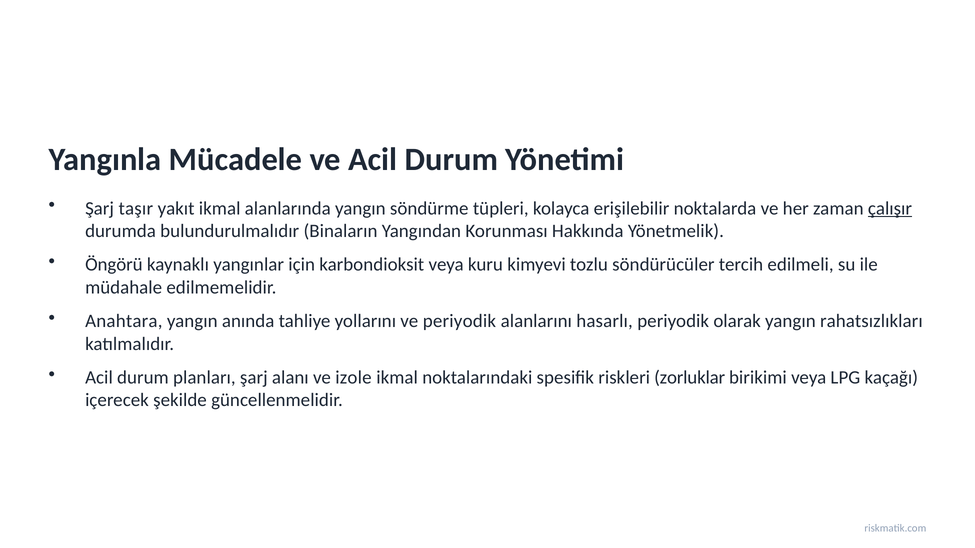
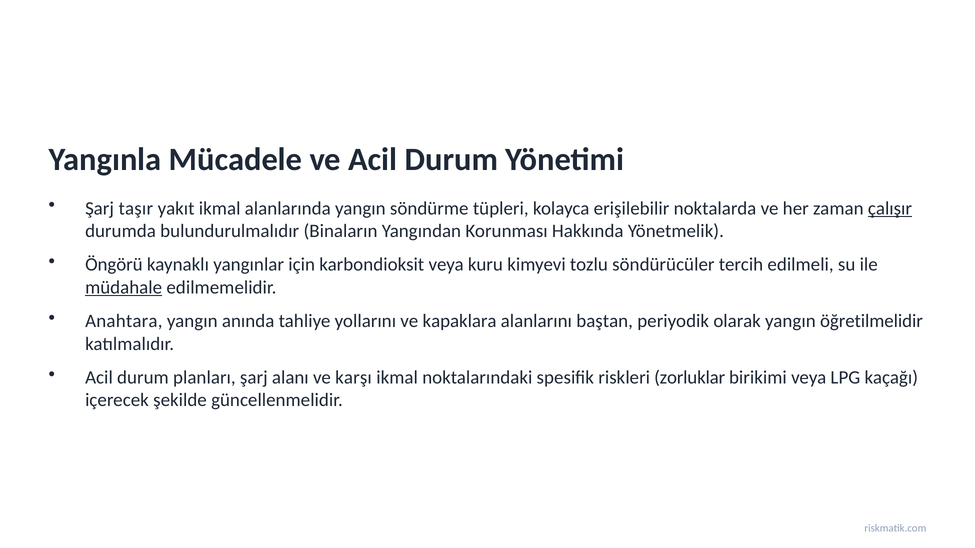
müdahale underline: none -> present (124, 288)
ve periyodik: periyodik -> kapaklara (460, 321)
hasarlı: hasarlı -> baştan (605, 321)
rahatsızlıkları: rahatsızlıkları -> öğretilmelidir (871, 321)
izole: izole -> karşı (353, 378)
